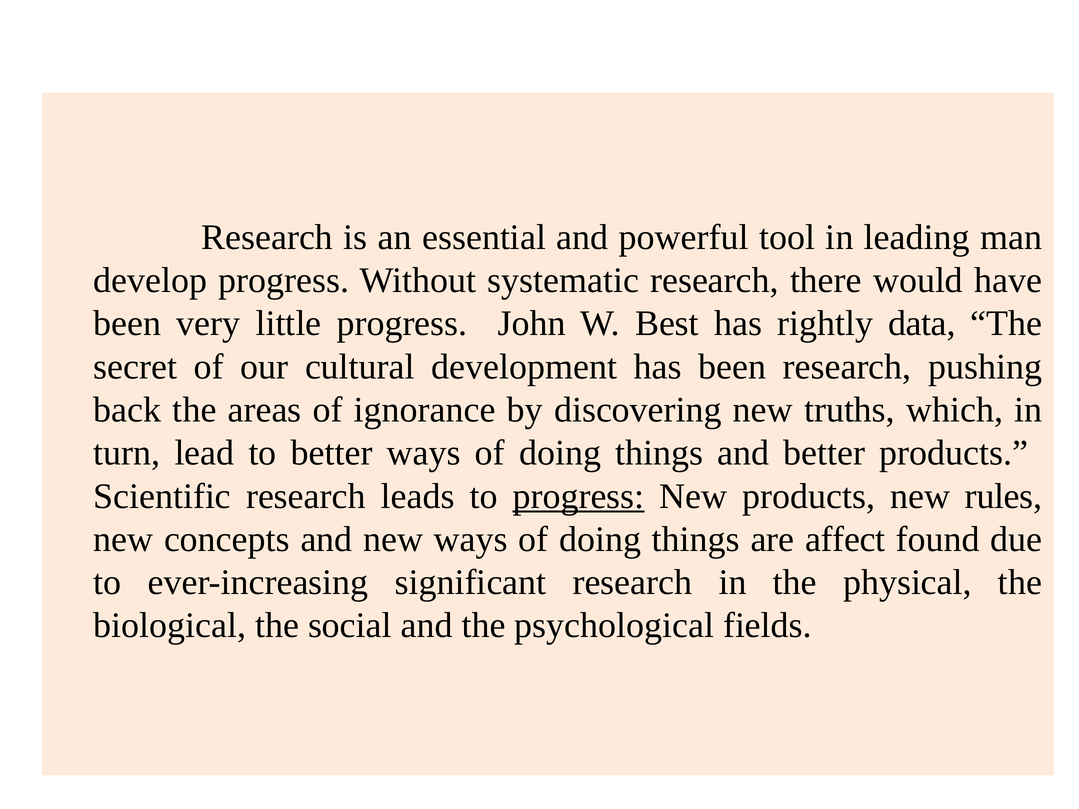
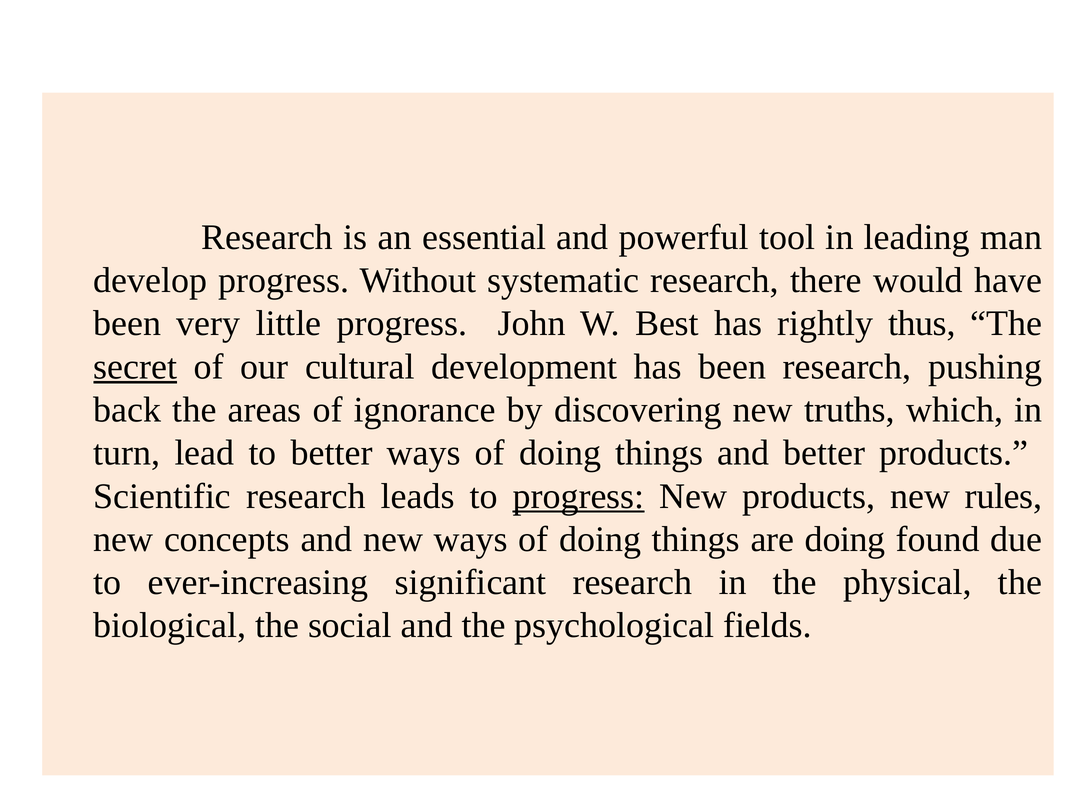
data: data -> thus (922, 324)
secret underline: none -> present (135, 367)
are affect: affect -> doing (845, 539)
